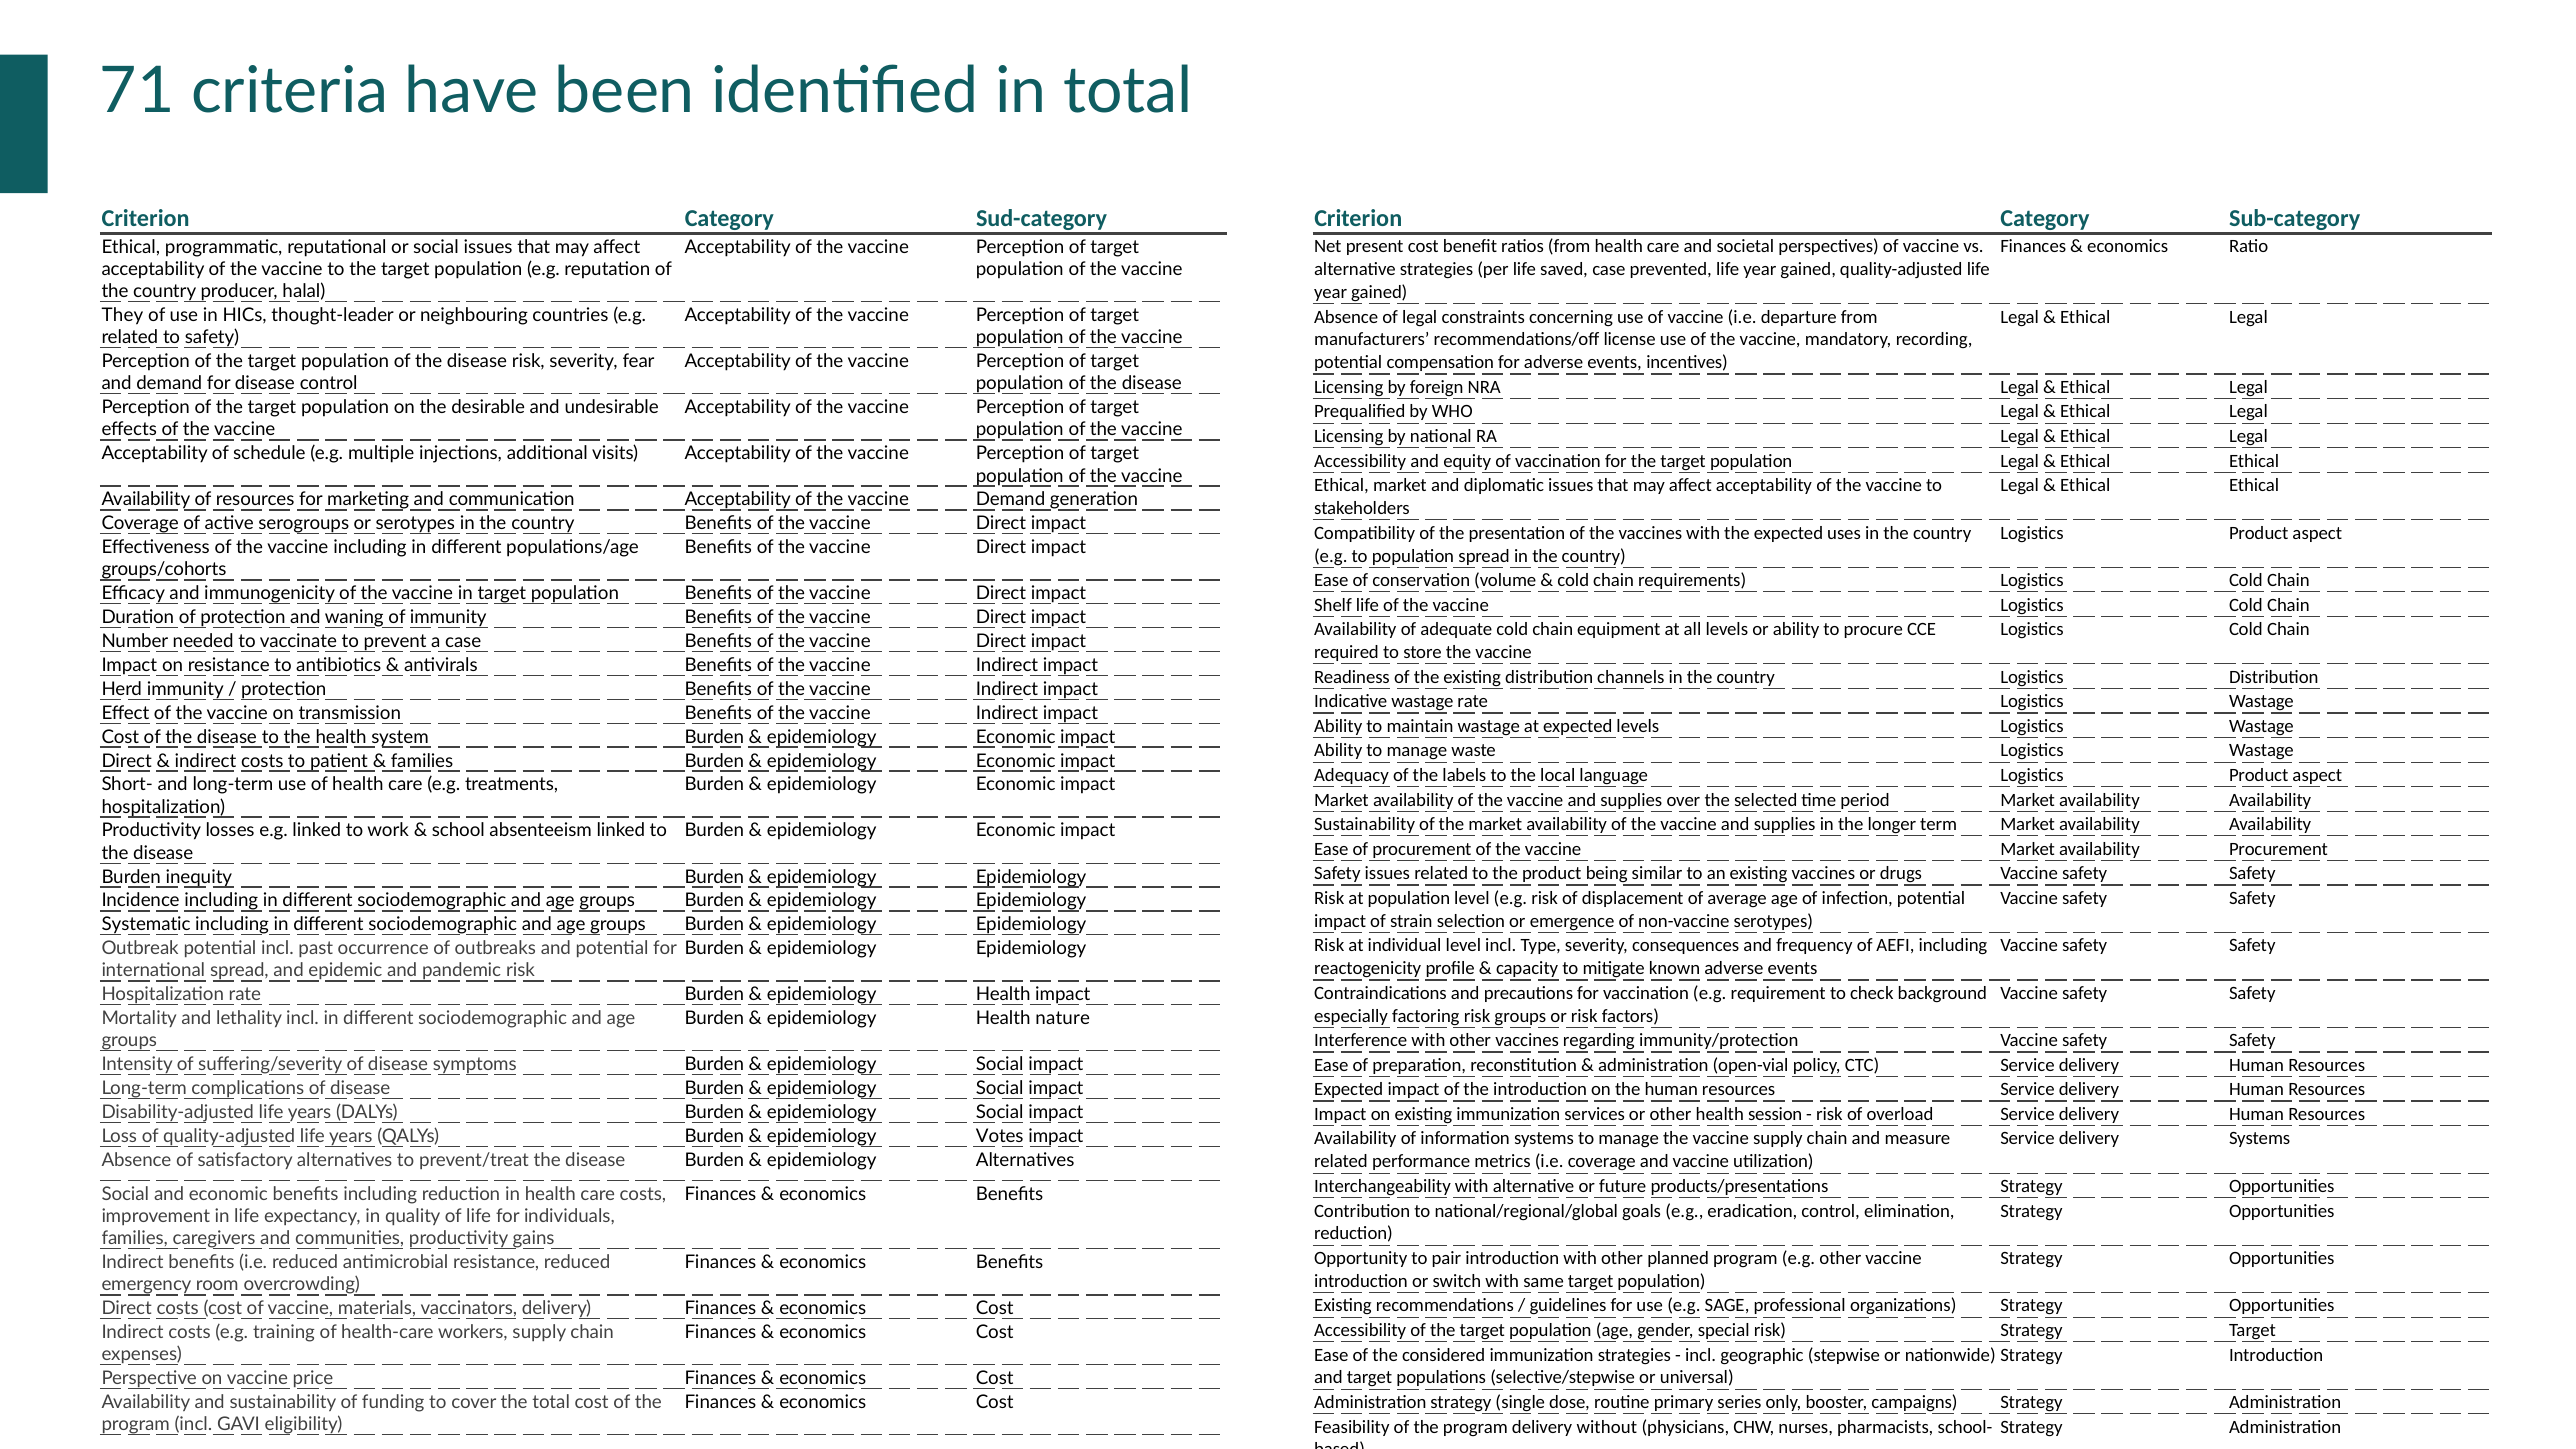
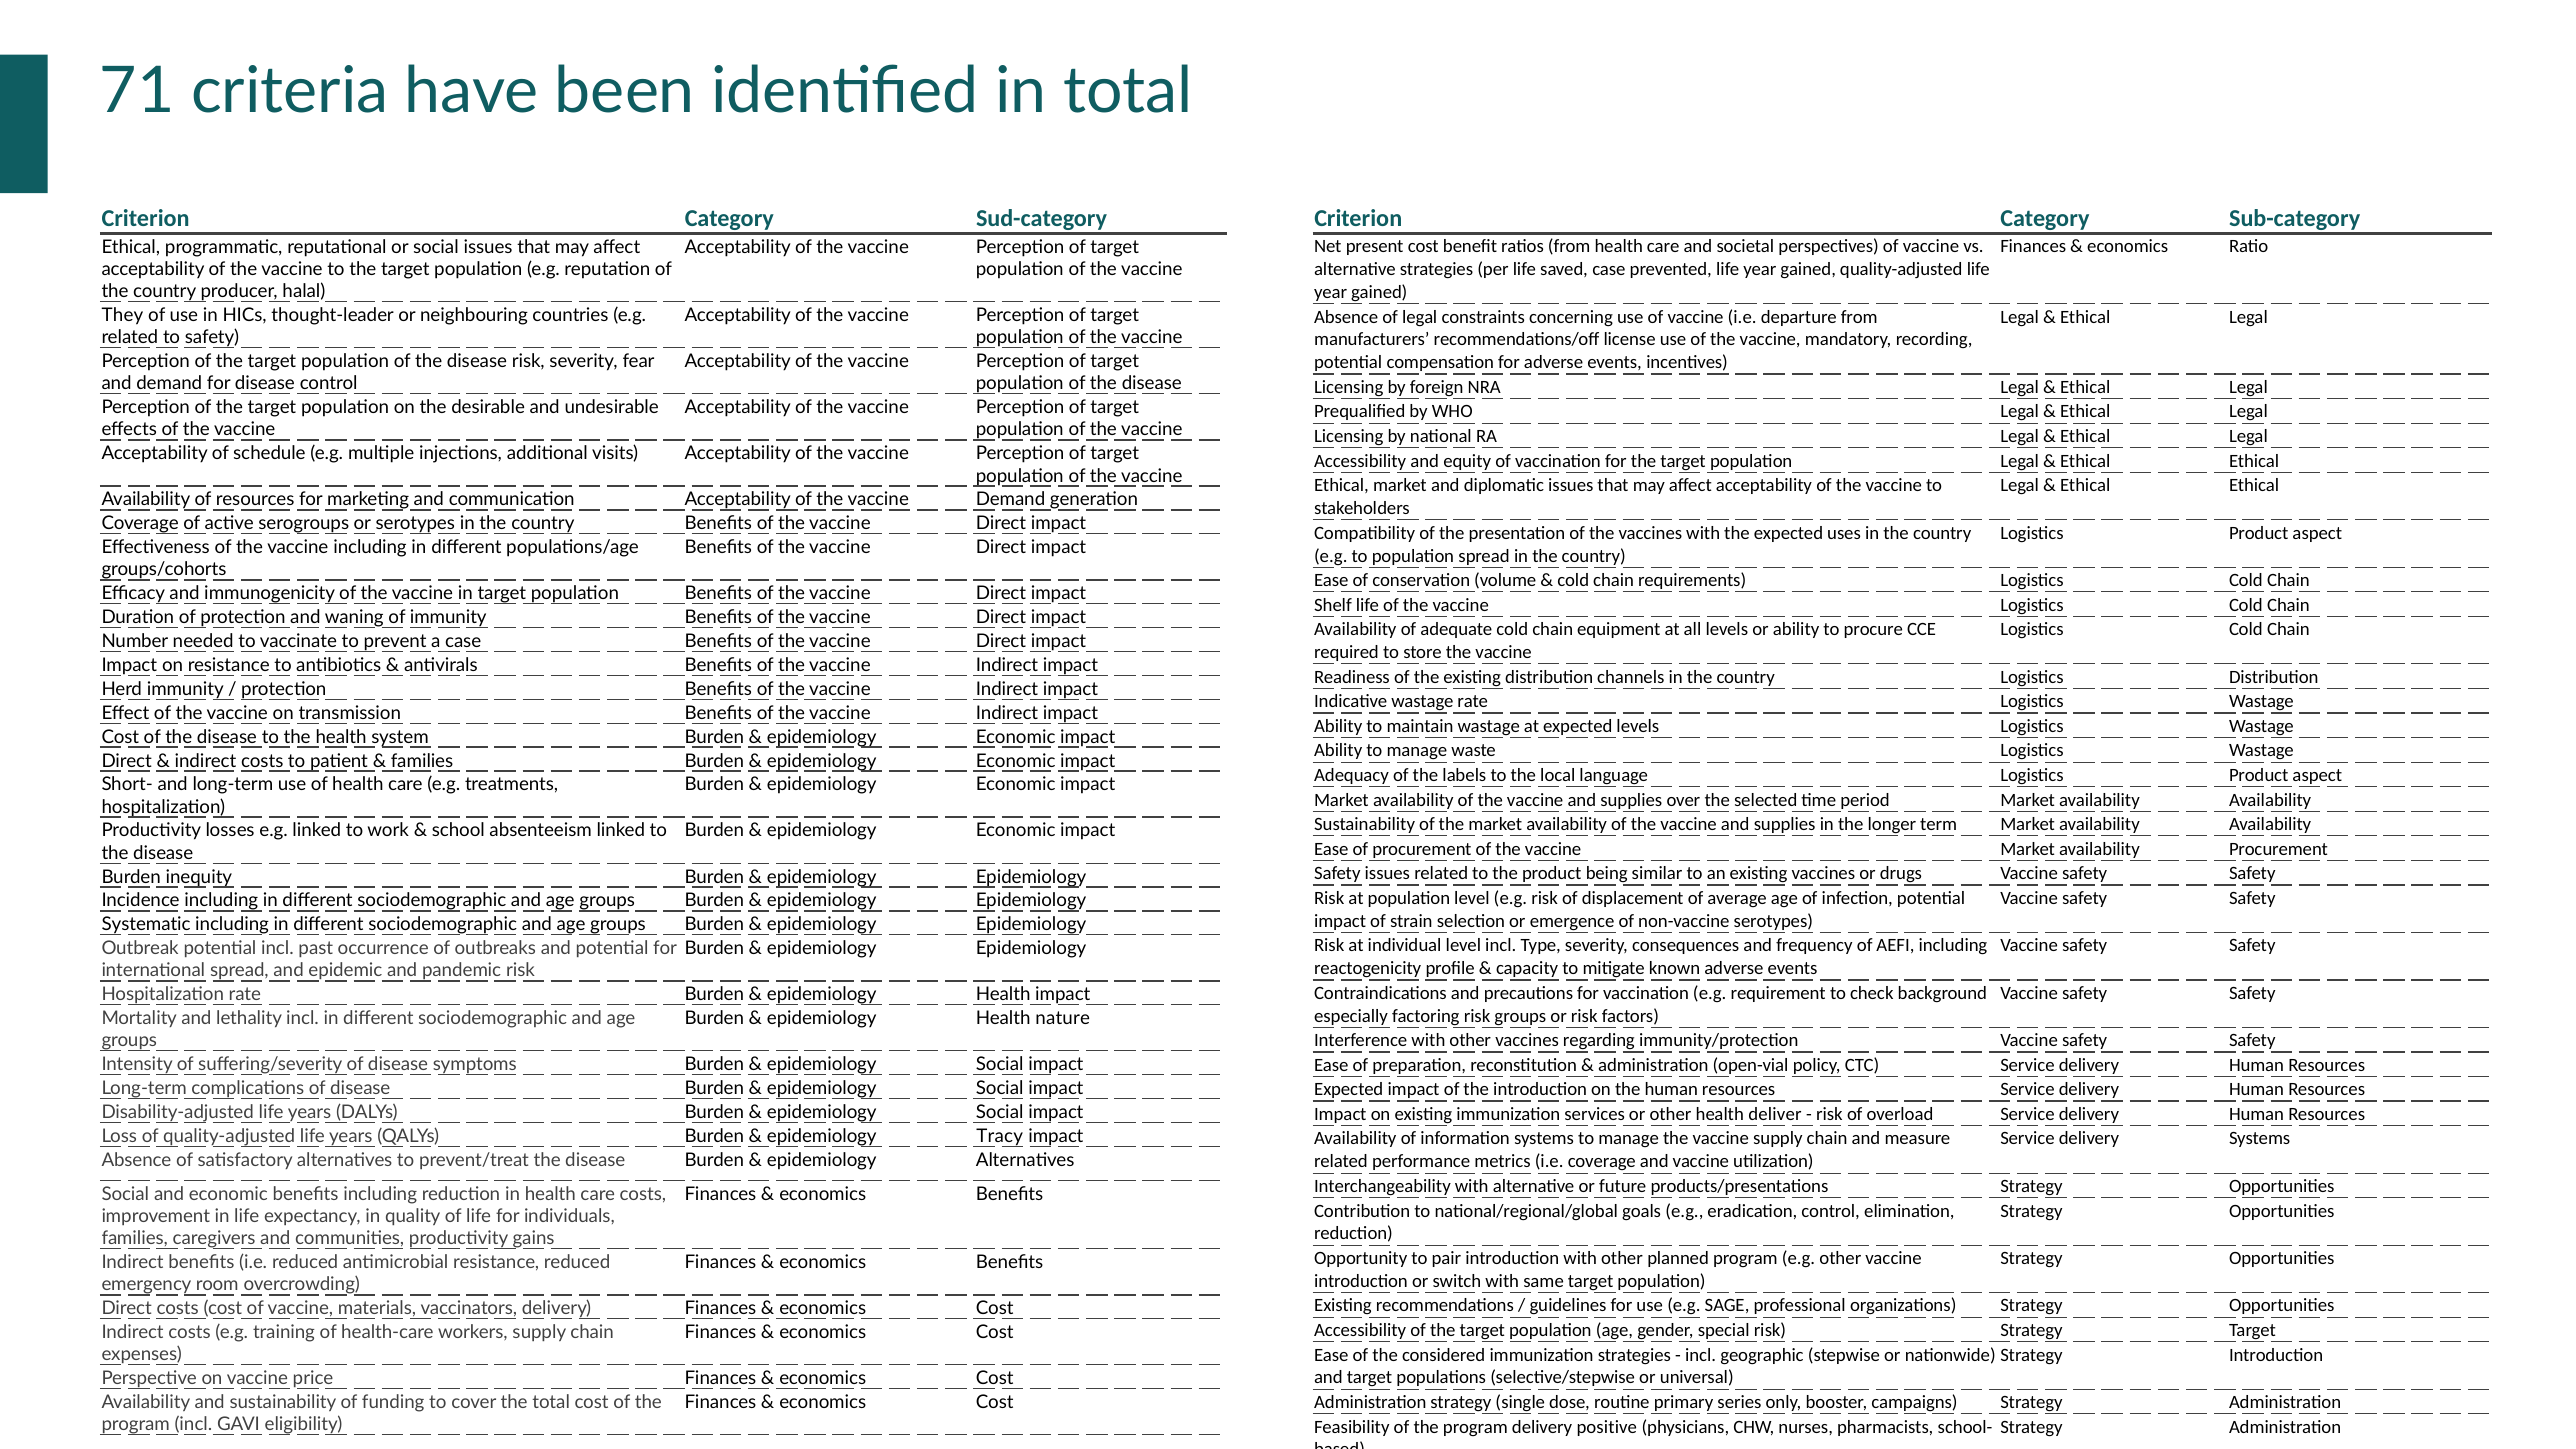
session: session -> deliver (1775, 1114)
Votes: Votes -> Tracy (1000, 1136)
without: without -> positive (1607, 1427)
